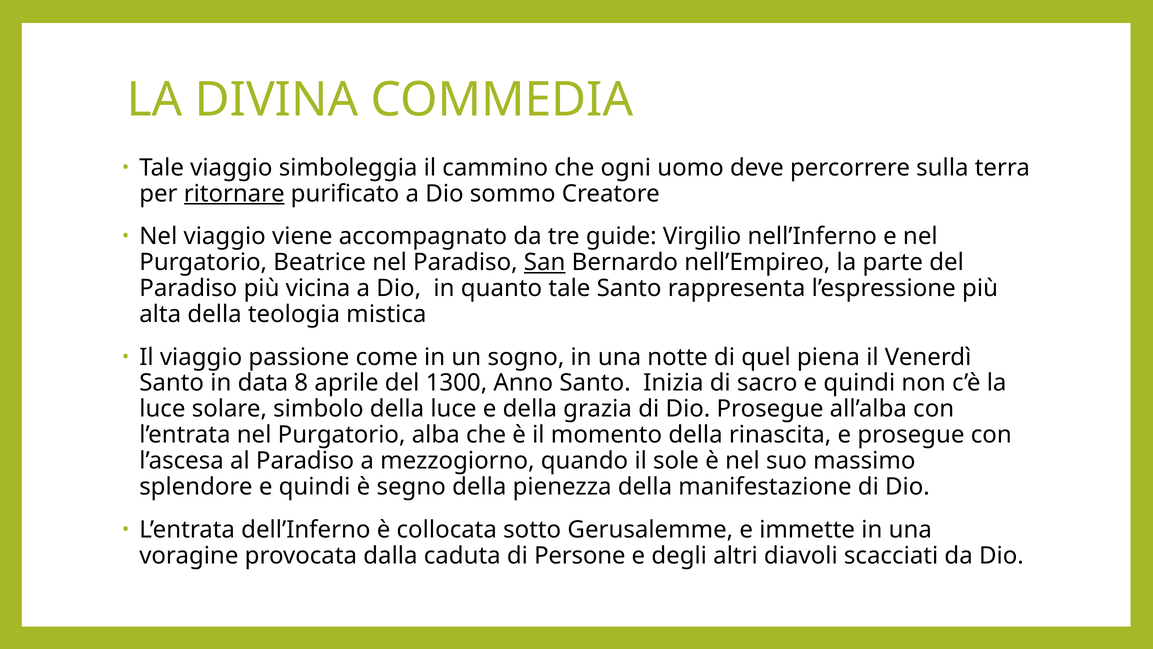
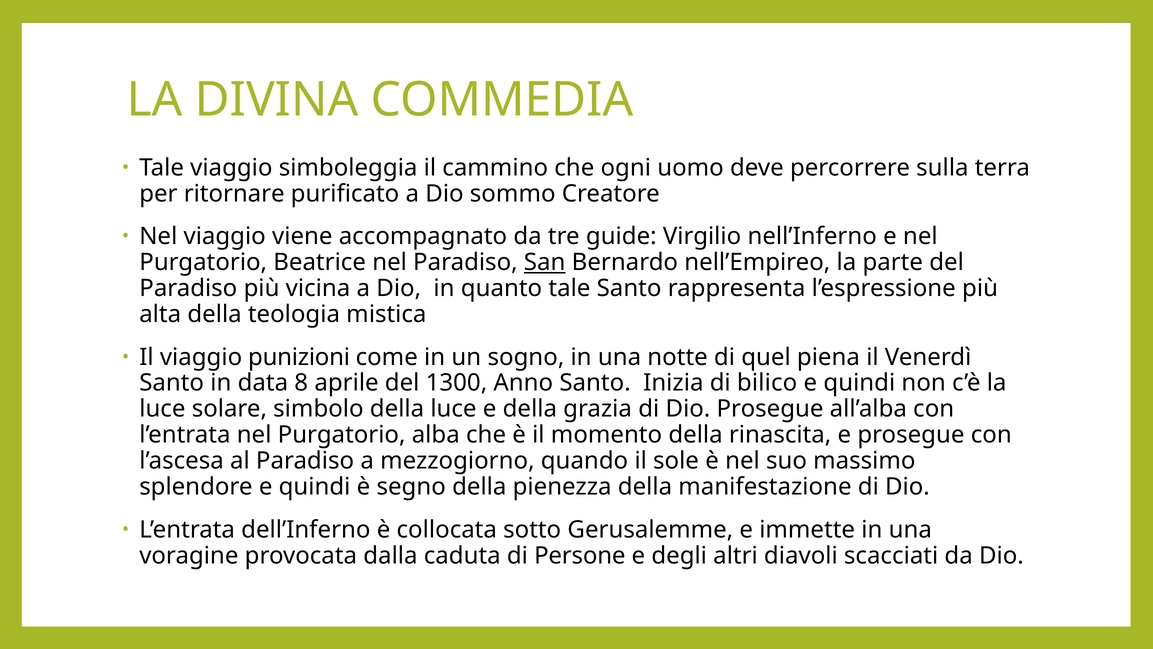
ritornare underline: present -> none (234, 193)
passione: passione -> punizioni (299, 357)
sacro: sacro -> bilico (767, 383)
